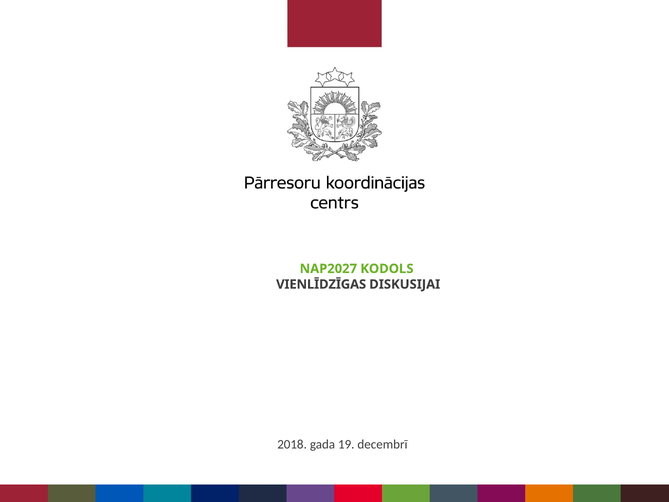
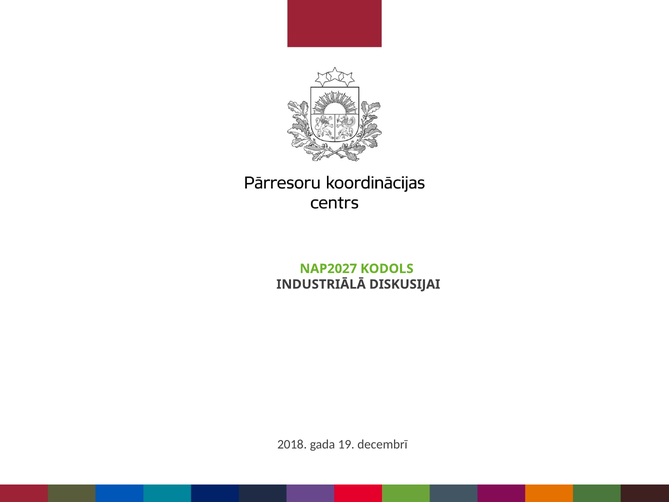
VIENLĪDZĪGAS: VIENLĪDZĪGAS -> INDUSTRIĀLĀ (321, 284)
